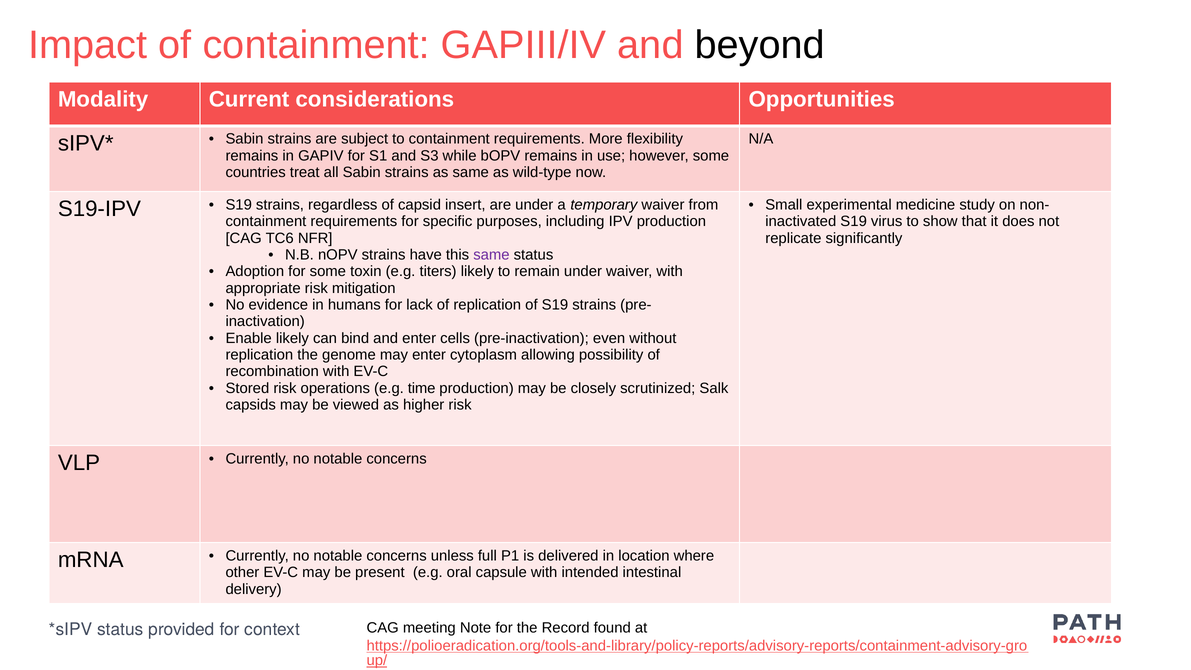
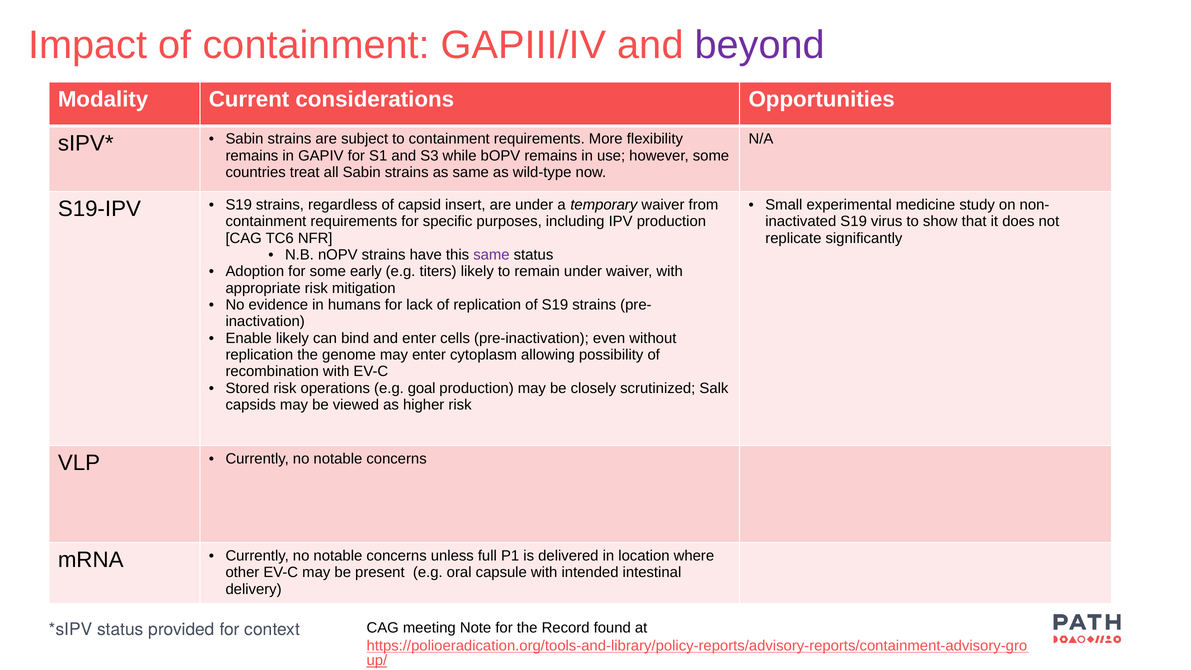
beyond colour: black -> purple (760, 45)
toxin: toxin -> early (366, 271)
time: time -> goal (422, 388)
